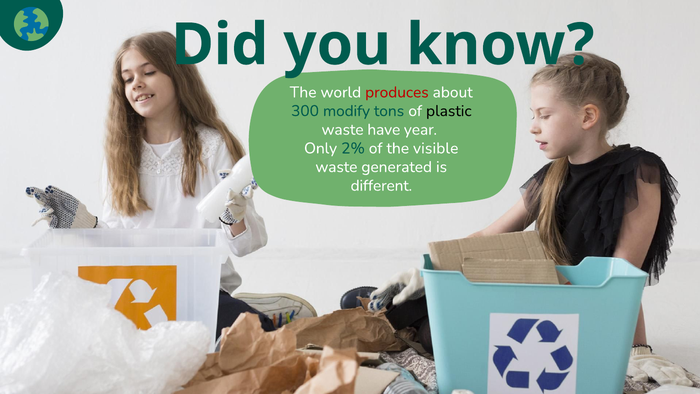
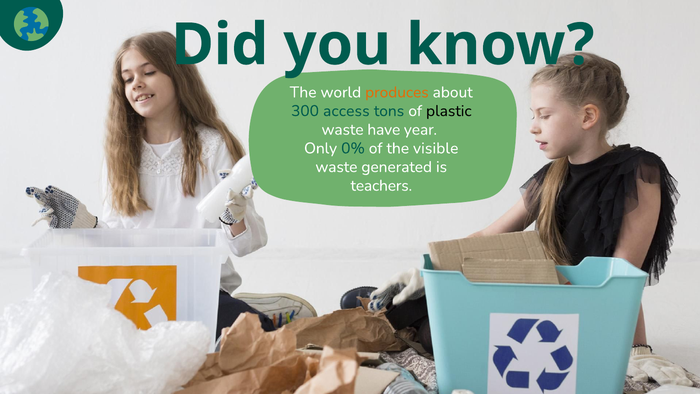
produces colour: red -> orange (397, 92)
modify: modify -> access (346, 111)
2%: 2% -> 0% (353, 148)
different: different -> teachers (381, 185)
